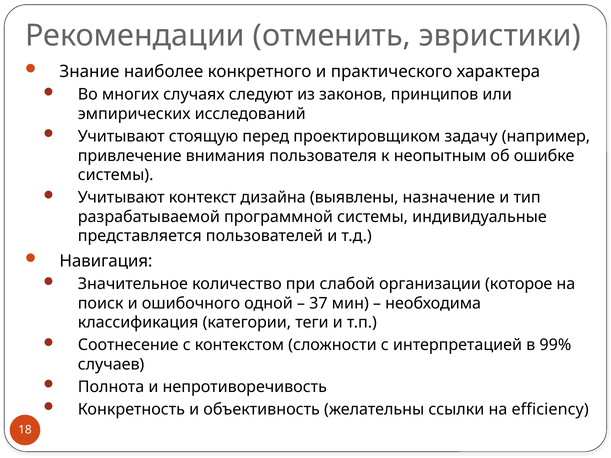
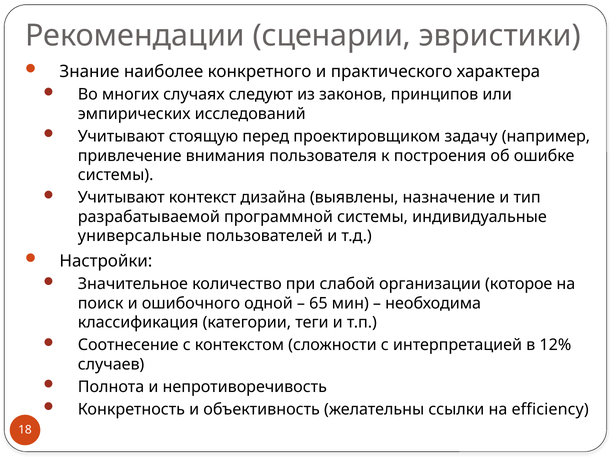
отменить: отменить -> сценарии (332, 36)
неопытным: неопытным -> построения (440, 156)
представляется: представляется -> универсальные (140, 236)
Навигация: Навигация -> Настройки (106, 261)
37: 37 -> 65 (318, 303)
99%: 99% -> 12% (555, 345)
